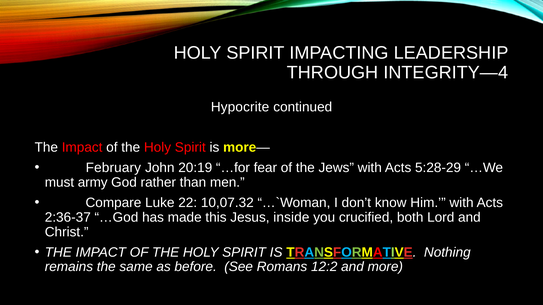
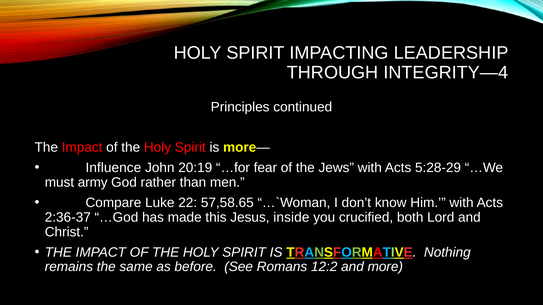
Hypocrite: Hypocrite -> Principles (240, 107)
February: February -> Influence (113, 168)
10,07.32: 10,07.32 -> 57,58.65 (227, 203)
